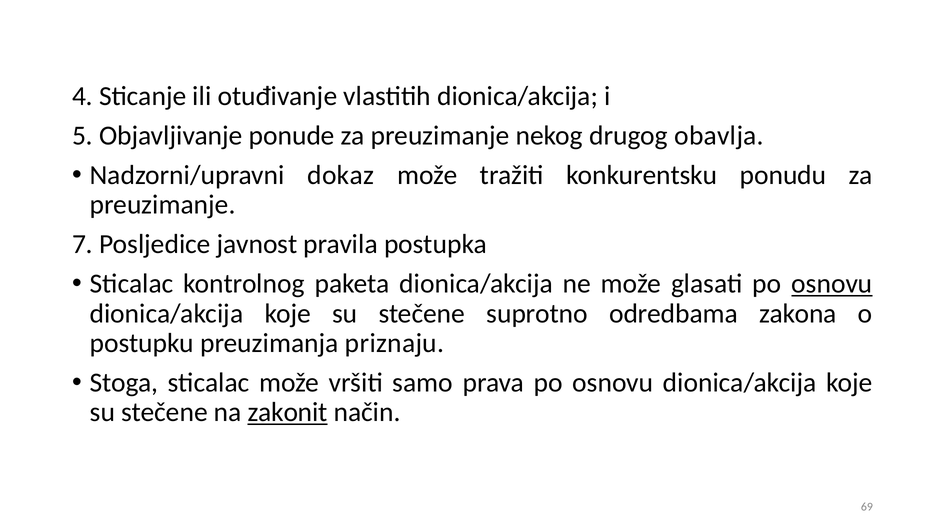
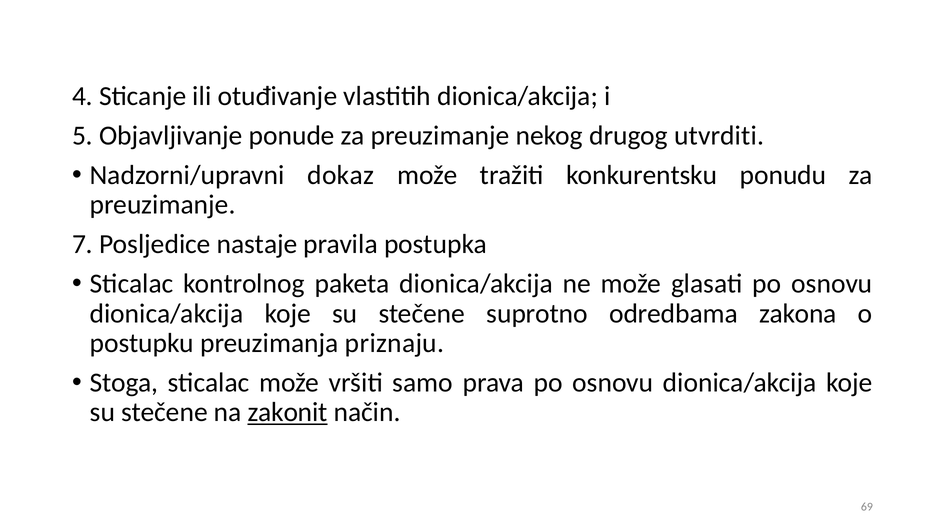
obavlja: obavlja -> utvrditi (719, 136)
javnost: javnost -> nastaje (257, 244)
osnovu underline: present -> none (832, 284)
